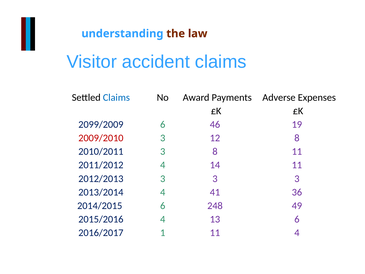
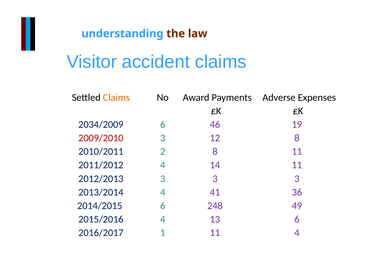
Claims colour: blue -> orange (116, 97)
2099/2009: 2099/2009 -> 2034/2009 (101, 124)
2010/2011 3: 3 -> 2 (163, 151)
